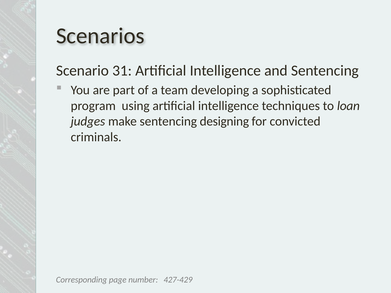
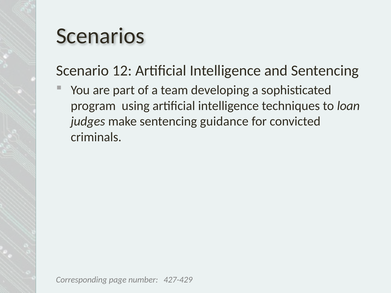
31: 31 -> 12 (122, 71)
designing: designing -> guidance (224, 121)
